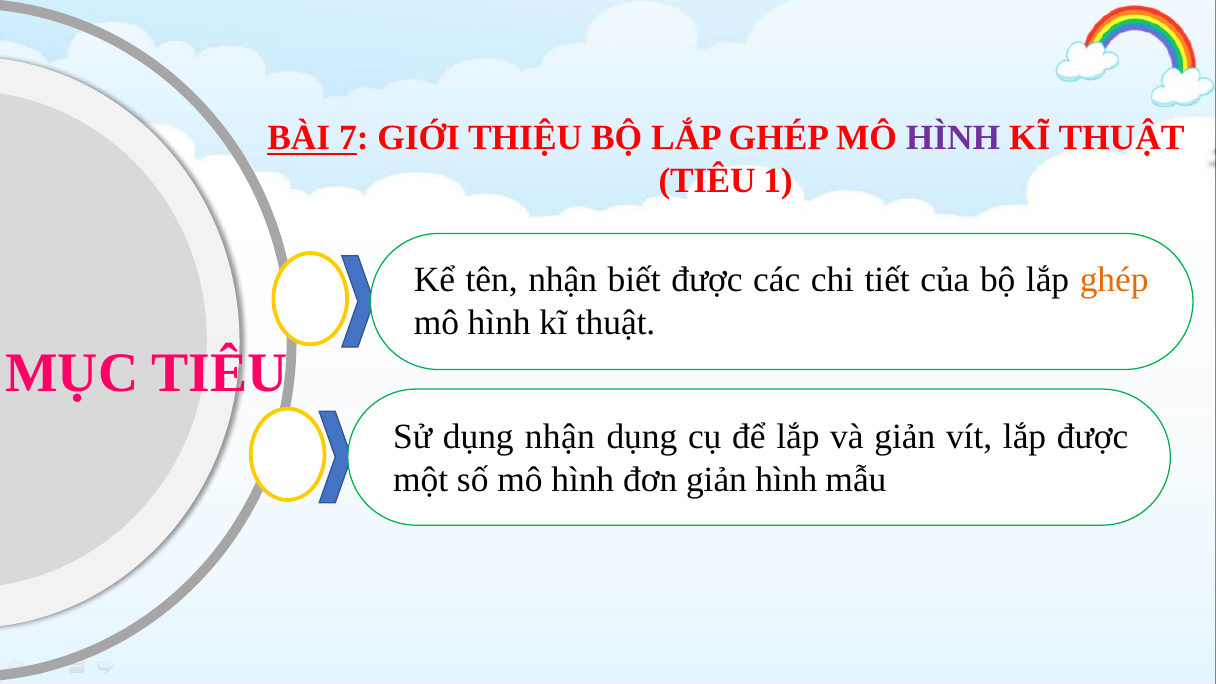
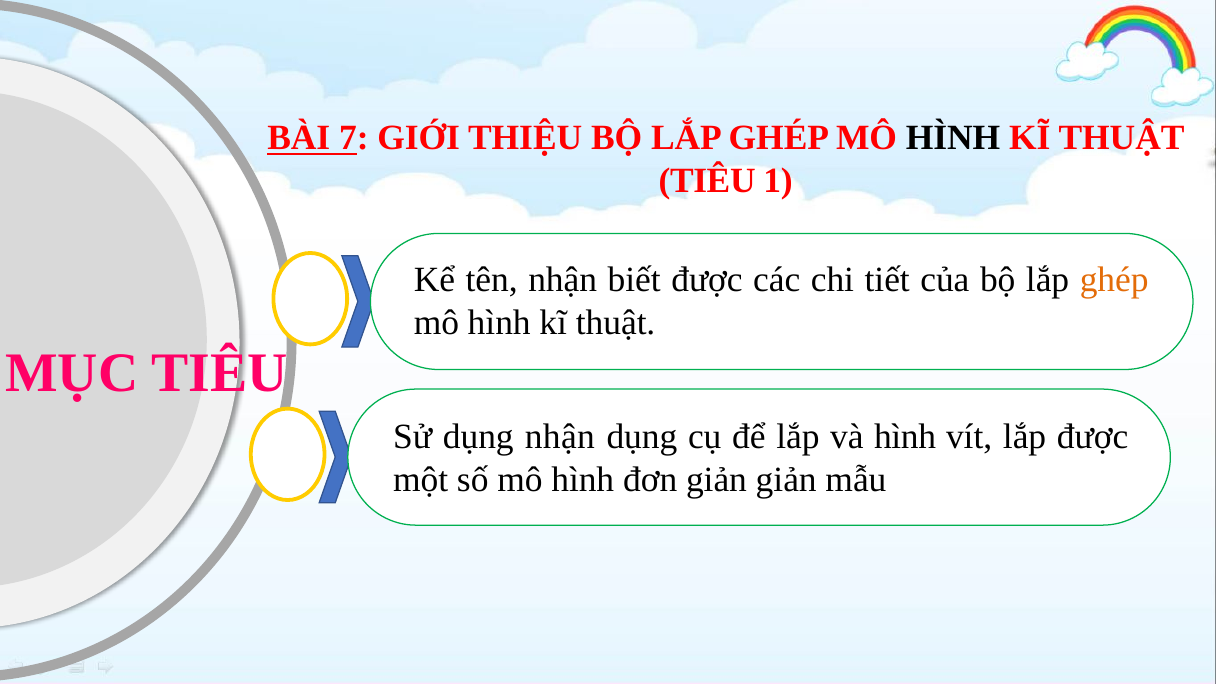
HÌNH colour: purple -> black (953, 138)
và giản: giản -> hình (905, 437)
giản hình: hình -> giản (786, 479)
